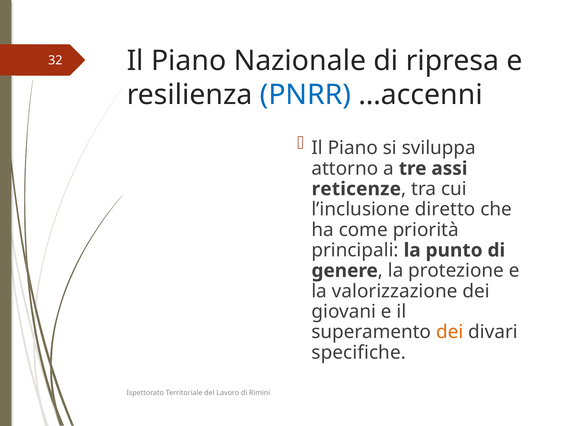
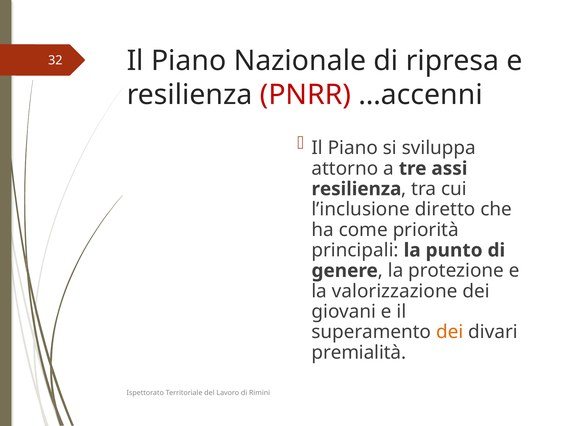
PNRR colour: blue -> red (305, 95)
reticenze: reticenze -> resilienza (356, 189)
specifiche: specifiche -> premialità (359, 353)
